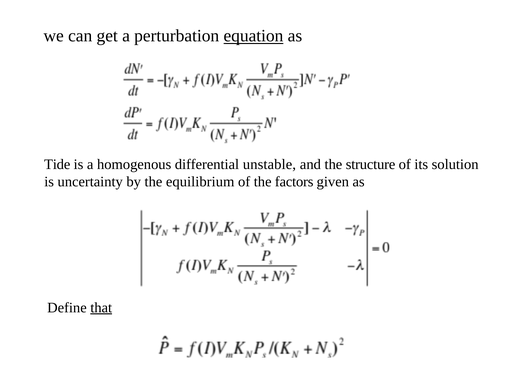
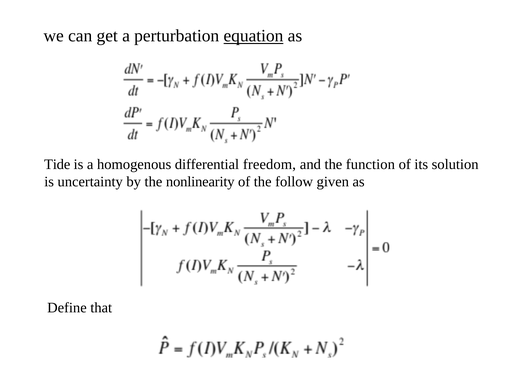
unstable: unstable -> freedom (269, 165)
structure: structure -> function (370, 165)
equilibrium: equilibrium -> nonlinearity (200, 182)
factors: factors -> follow (294, 182)
that underline: present -> none (101, 308)
